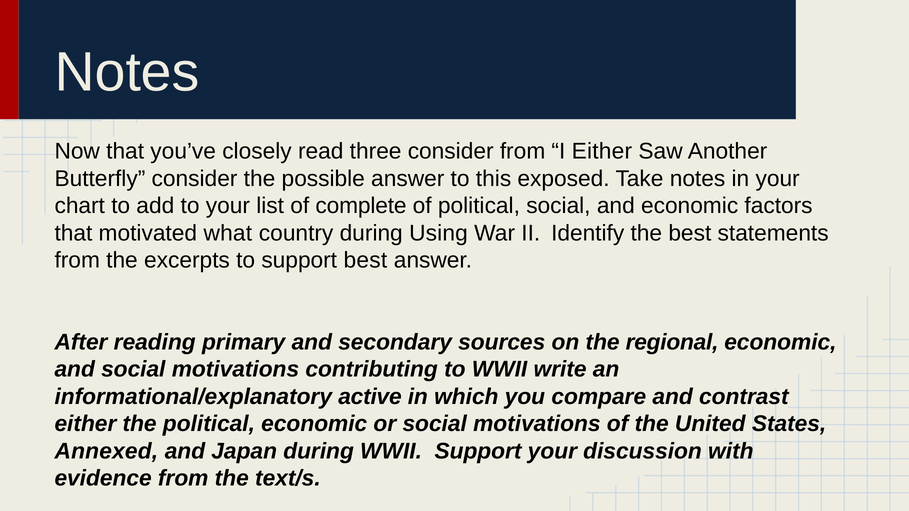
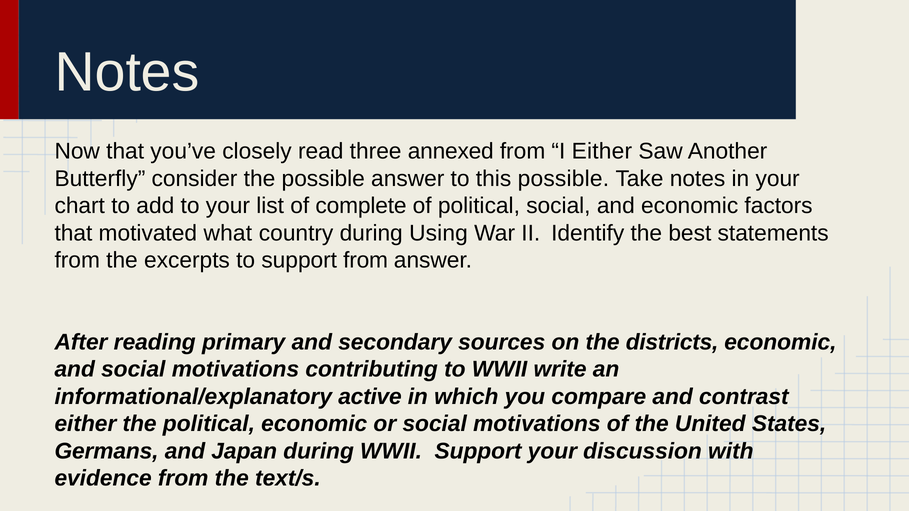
three consider: consider -> annexed (451, 151)
this exposed: exposed -> possible (563, 179)
support best: best -> from (366, 260)
regional: regional -> districts (672, 342)
Annexed: Annexed -> Germans (107, 451)
